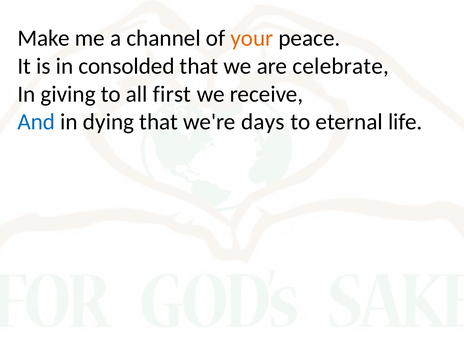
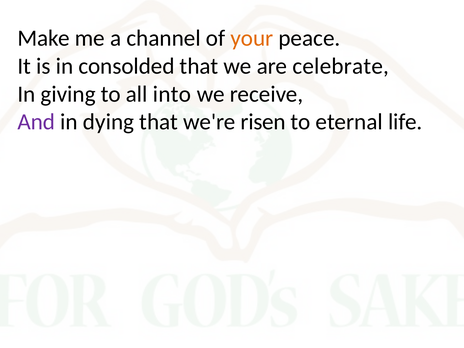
first: first -> into (172, 94)
And colour: blue -> purple (36, 122)
days: days -> risen (263, 122)
